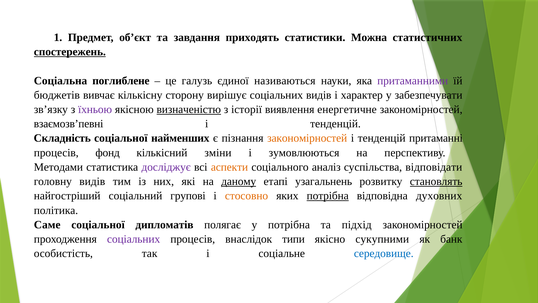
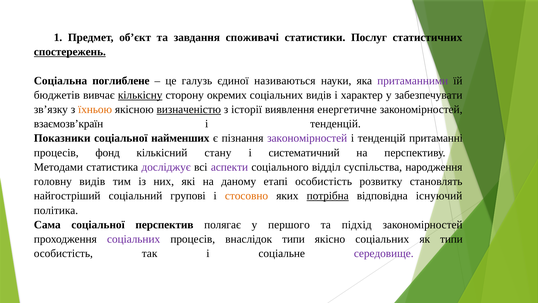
приходять: приходять -> споживачі (252, 37)
Можна: Можна -> Послуг (369, 37)
кількісну underline: none -> present (140, 95)
вирішує: вирішує -> окремих (227, 95)
їхньою colour: purple -> orange (95, 109)
взаємозв’певні: взаємозв’певні -> взаємозв’країн (69, 124)
Складність: Складність -> Показники (62, 138)
закономірностей colour: orange -> purple (307, 138)
зміни: зміни -> стану (218, 153)
зумовлюються: зумовлюються -> систематичний (304, 153)
аспекти colour: orange -> purple (229, 167)
аналіз: аналіз -> відділ (326, 167)
відповідати: відповідати -> народження (434, 167)
даному underline: present -> none (239, 181)
етапі узагальнень: узагальнень -> особистість (324, 181)
становлять underline: present -> none (436, 181)
духовних: духовних -> існуючий (439, 196)
Саме: Саме -> Сама (47, 224)
дипломатів: дипломатів -> перспектив (164, 224)
у потрібна: потрібна -> першого (289, 224)
якісно сукупними: сукупними -> соціальних (382, 239)
як банк: банк -> типи (451, 239)
середовище colour: blue -> purple (384, 253)
